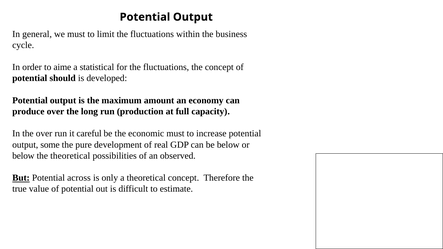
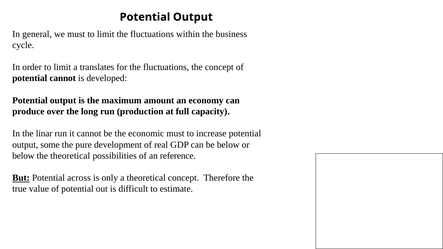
order to aime: aime -> limit (62, 67)
statistical: statistical -> translates (97, 67)
potential should: should -> cannot (63, 78)
the over: over -> linar (44, 134)
it careful: careful -> cannot (89, 134)
observed: observed -> reference (178, 156)
